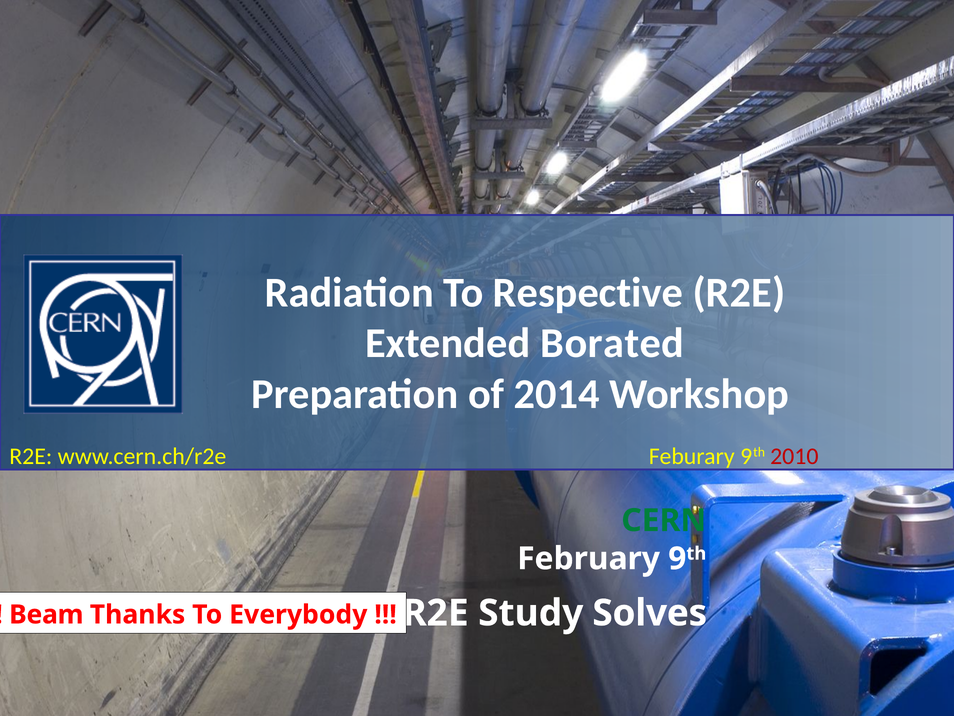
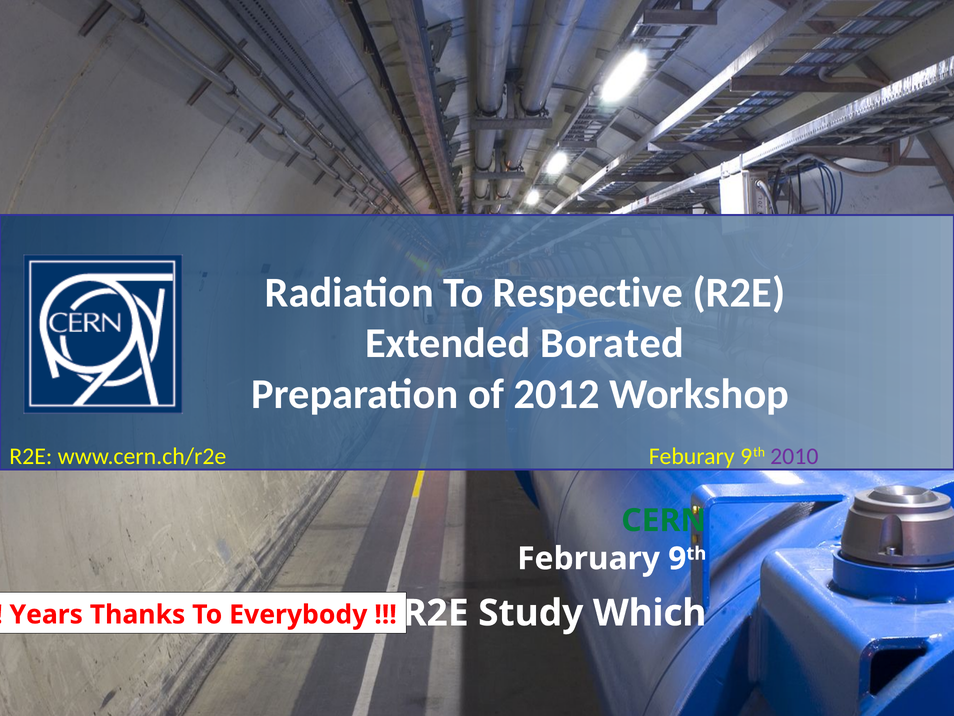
2014: 2014 -> 2012 (557, 394)
2010 colour: red -> purple (794, 456)
Solves: Solves -> Which (650, 613)
Beam: Beam -> Years (46, 614)
